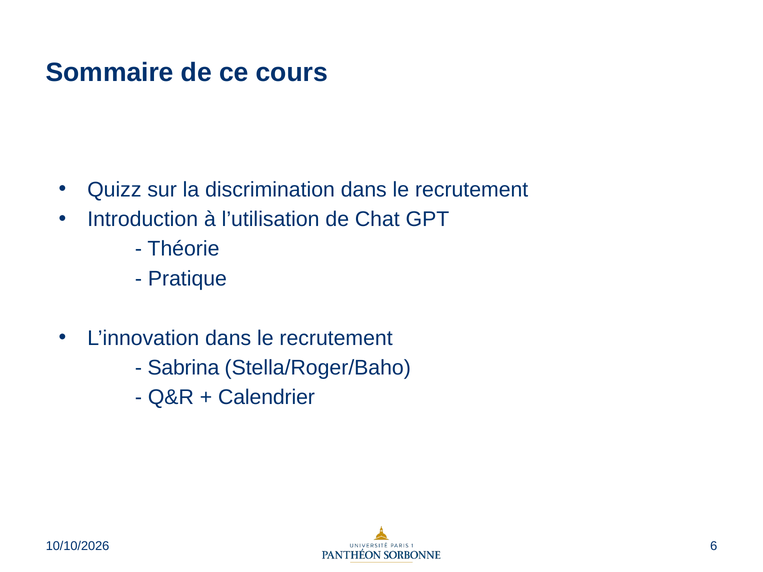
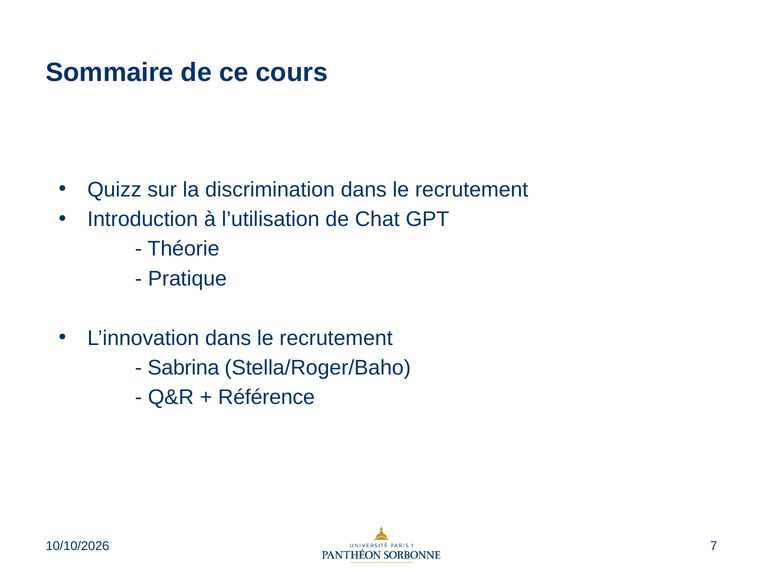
Calendrier: Calendrier -> Référence (267, 398)
6: 6 -> 7 (714, 546)
